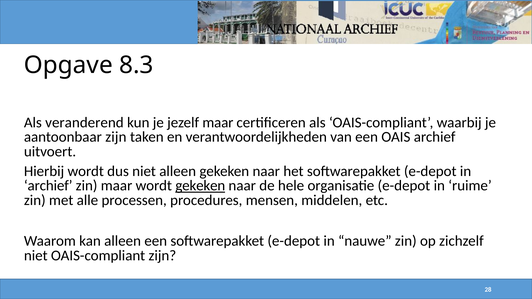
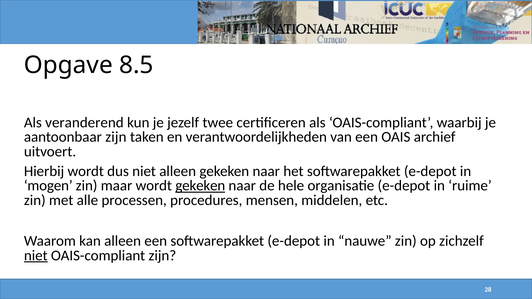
8.3: 8.3 -> 8.5 (136, 65)
jezelf maar: maar -> twee (218, 123)
archief: archief -> mogen (48, 186)
niet underline: none -> present (36, 256)
